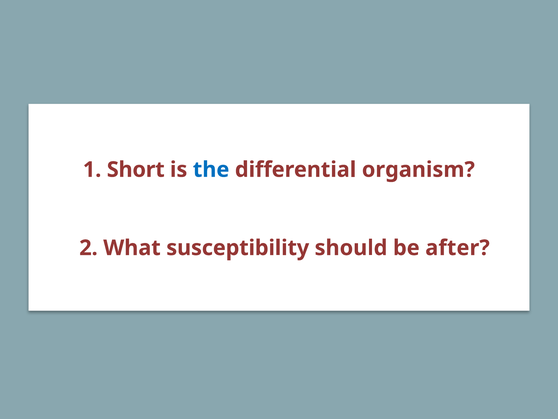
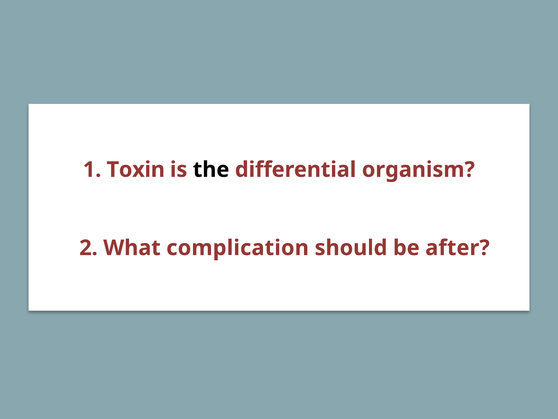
Short: Short -> Toxin (136, 169)
the colour: blue -> black (211, 169)
susceptibility: susceptibility -> complication (238, 248)
